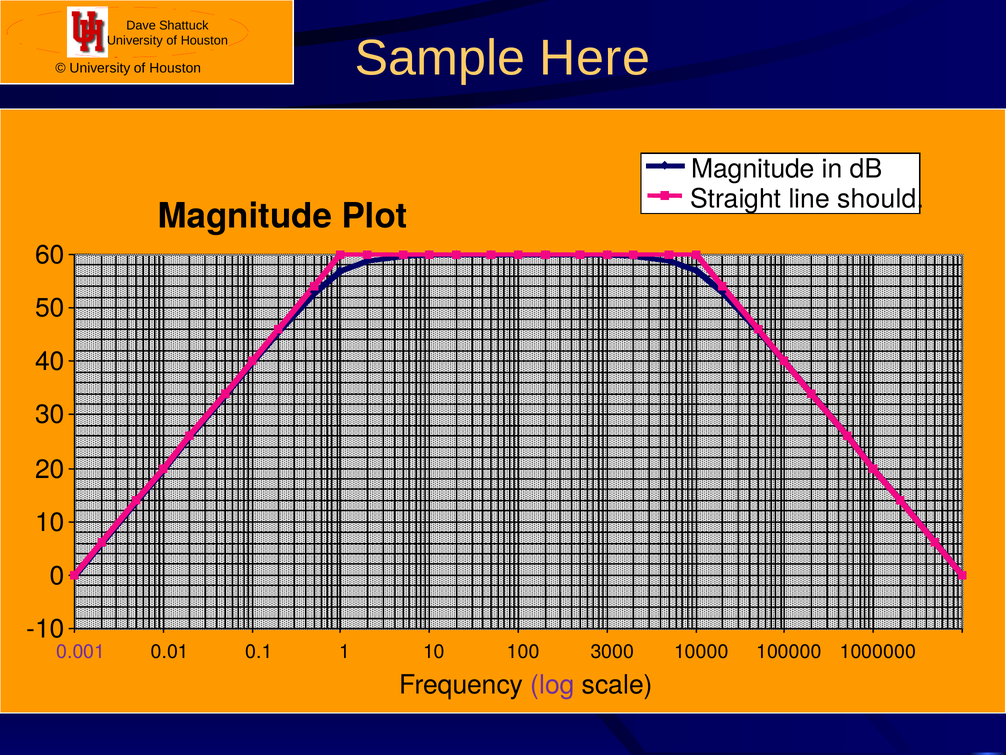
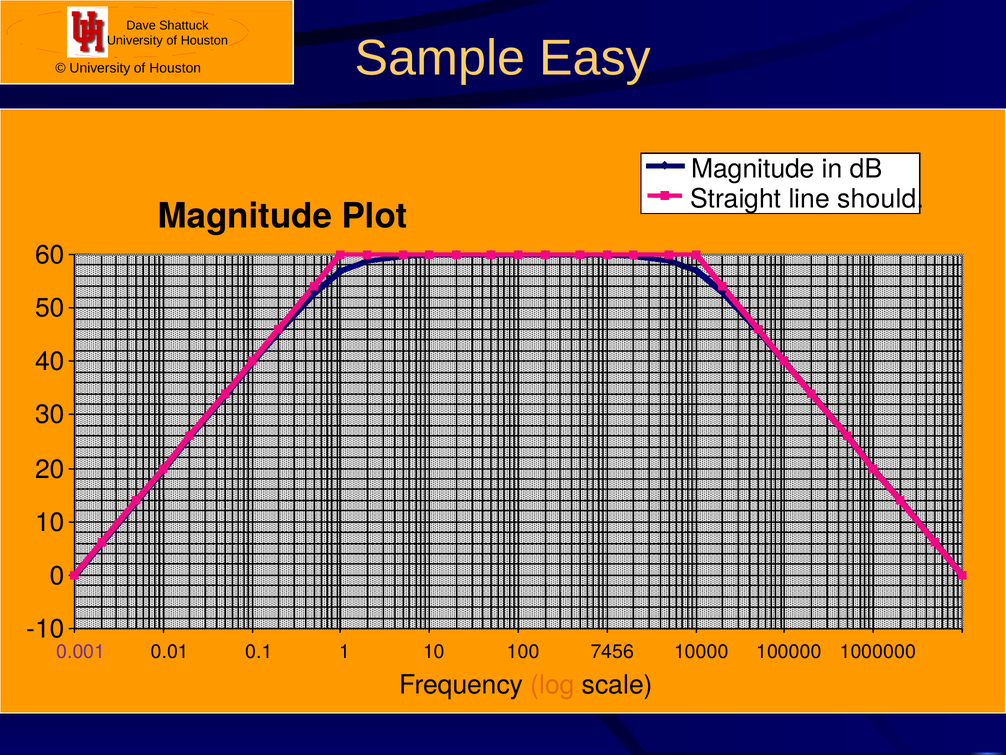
Here: Here -> Easy (595, 58)
3000: 3000 -> 7456 (612, 651)
log colour: purple -> orange (553, 685)
